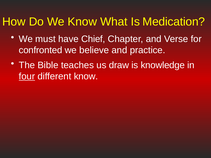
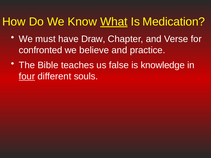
What underline: none -> present (114, 22)
Chief: Chief -> Draw (93, 39)
draw: draw -> false (119, 65)
different know: know -> souls (86, 77)
